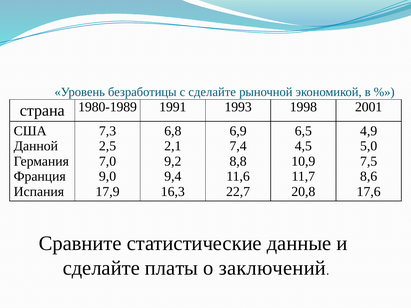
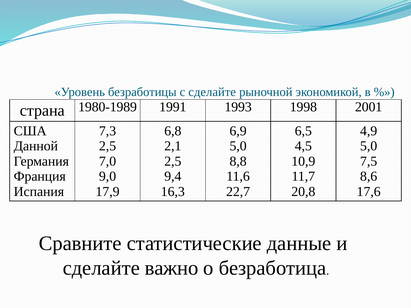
7,4: 7,4 -> 5,0 (238, 146)
9,2: 9,2 -> 2,5 (173, 161)
платы: платы -> важно (172, 268)
заключений: заключений -> безработица (272, 268)
